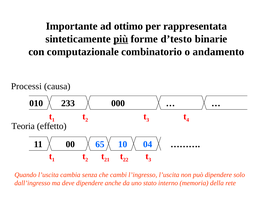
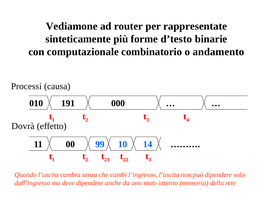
Importante: Importante -> Vediamone (72, 26)
ottimo: ottimo -> router (128, 26)
rappresentata: rappresentata -> rappresentate (195, 26)
più underline: present -> none (121, 39)
233: 233 -> 191 (68, 103)
Teoria: Teoria -> Dovrà (23, 126)
65: 65 -> 99 (100, 144)
04: 04 -> 14 (148, 144)
